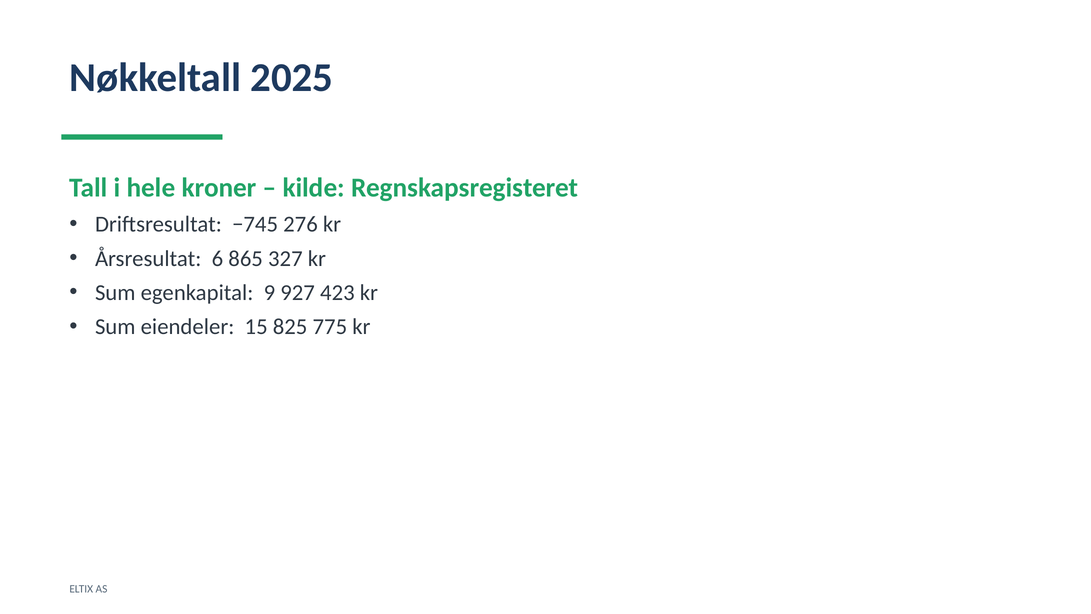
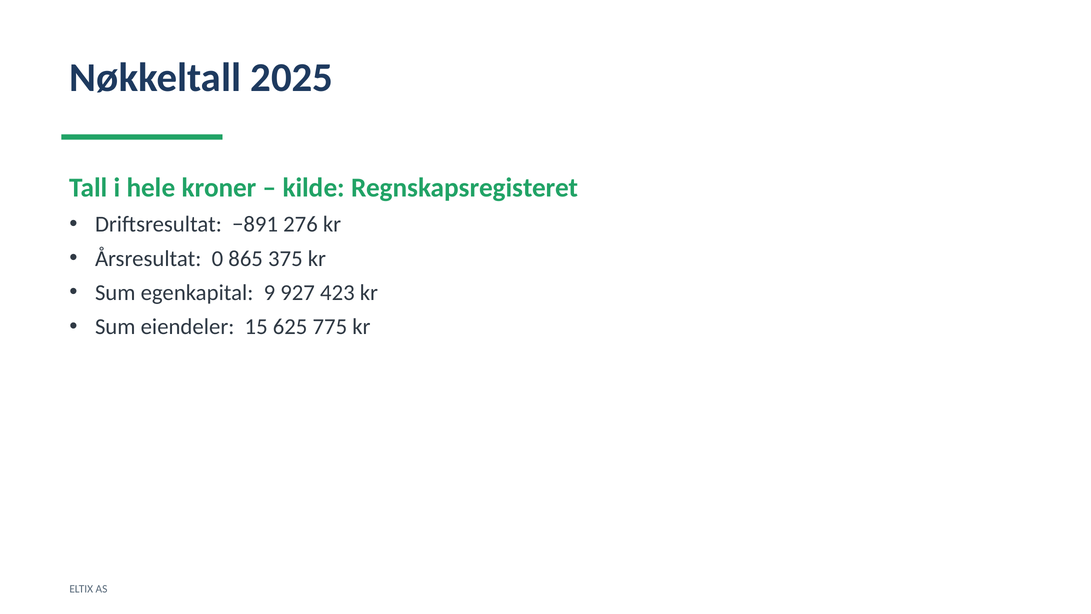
−745: −745 -> −891 (255, 224)
6: 6 -> 0 (217, 258)
327: 327 -> 375 (285, 258)
825: 825 -> 625 (290, 327)
